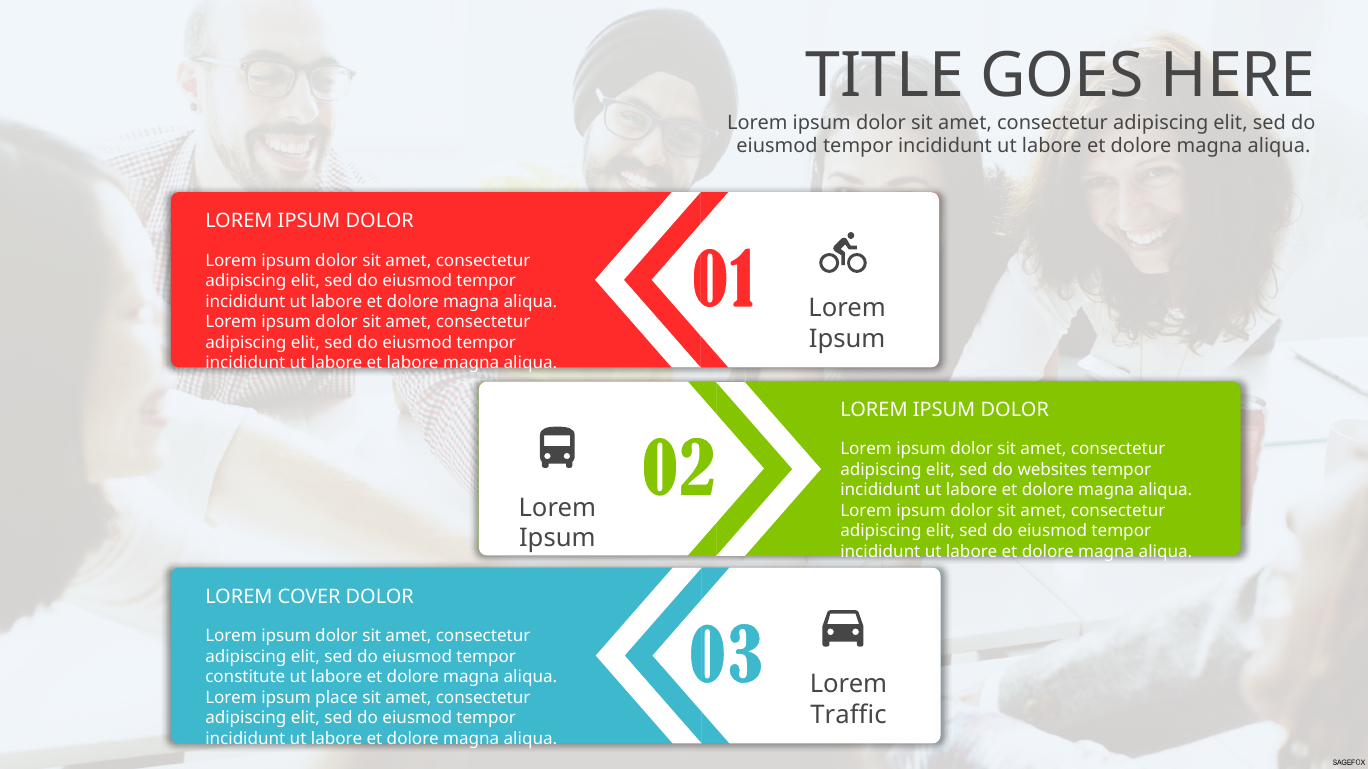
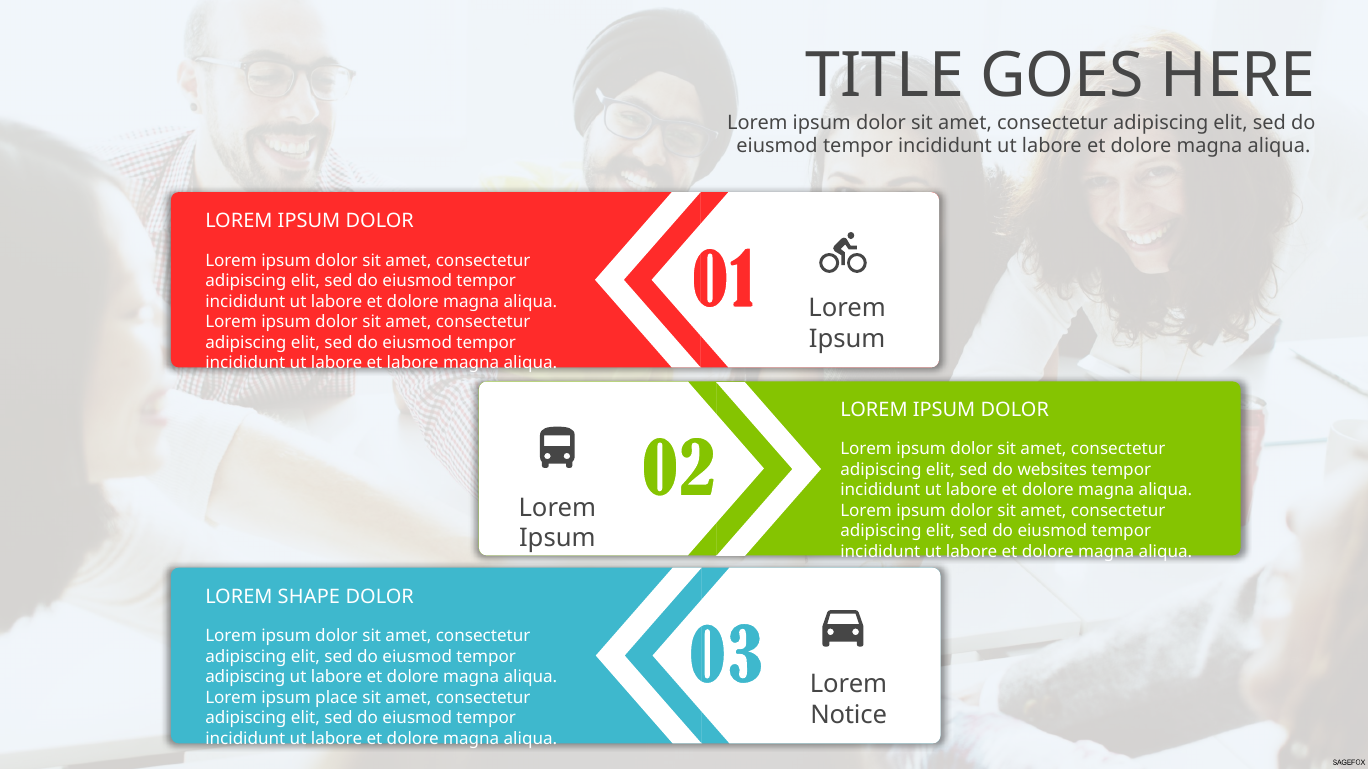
COVER: COVER -> SHAPE (309, 597)
constitute: constitute -> adipiscing (245, 678)
Traffic: Traffic -> Notice (849, 715)
